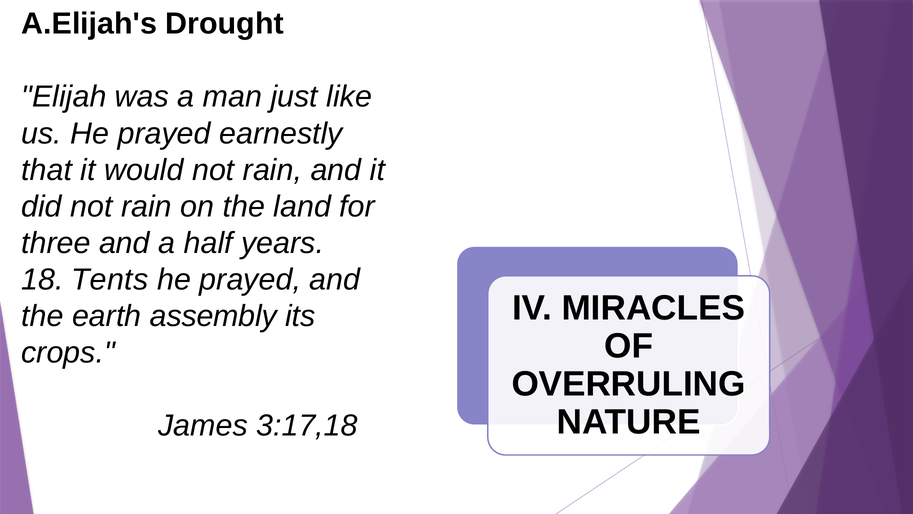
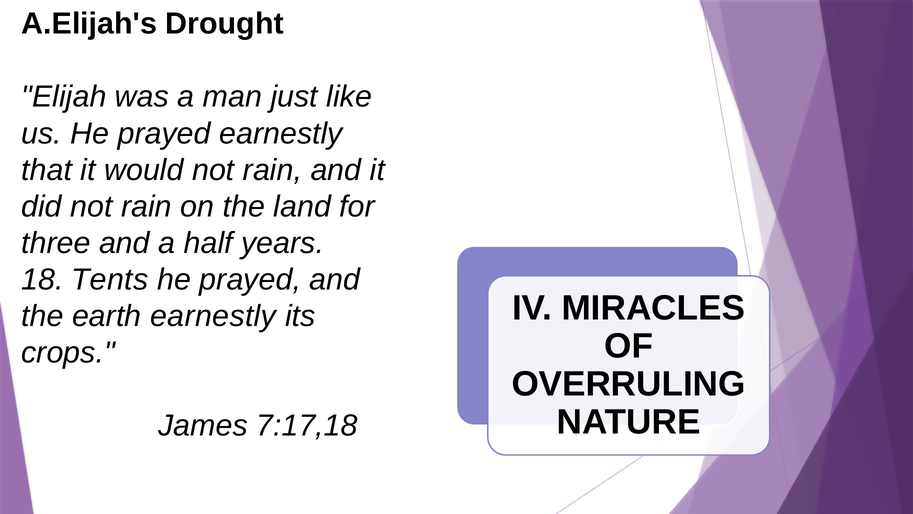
earth assembly: assembly -> earnestly (213, 316)
3:17,18: 3:17,18 -> 7:17,18 (307, 426)
